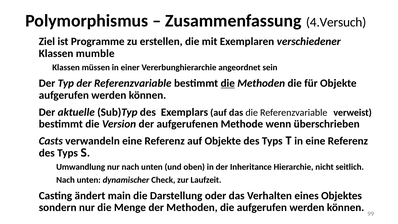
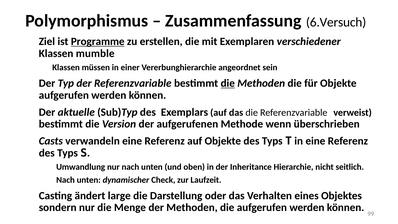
4.Versuch: 4.Versuch -> 6.Versuch (336, 22)
Programme underline: none -> present (98, 41)
main: main -> large (119, 196)
